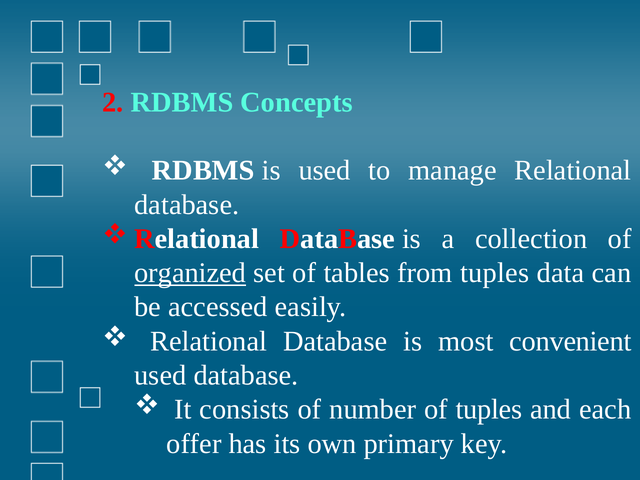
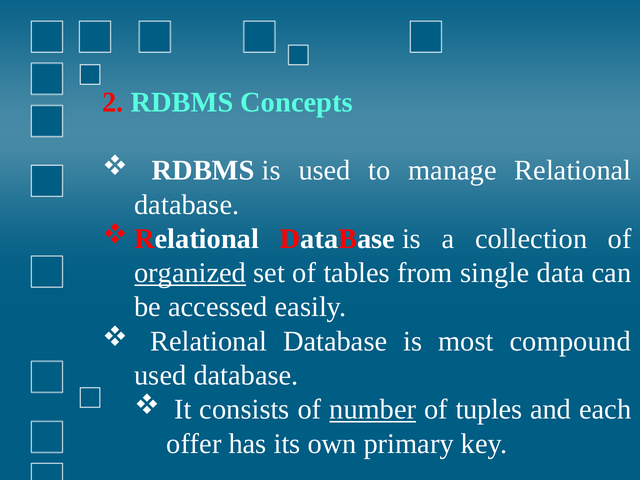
from tuples: tuples -> single (495, 273)
convenient: convenient -> compound (570, 341)
number underline: none -> present (373, 409)
